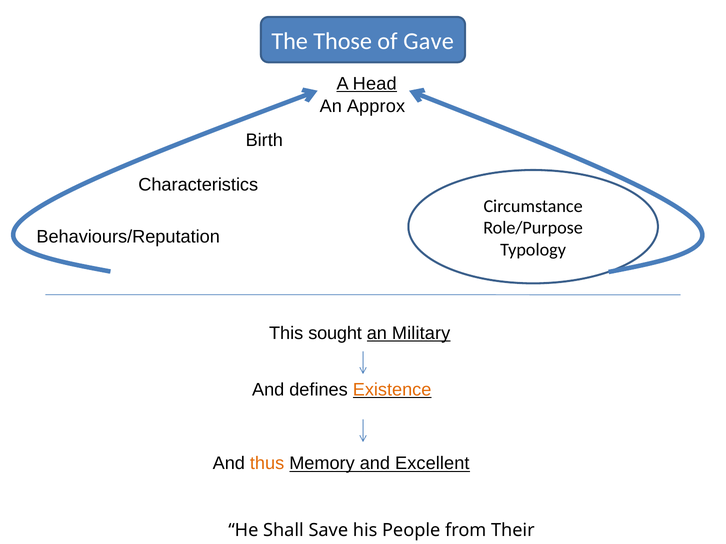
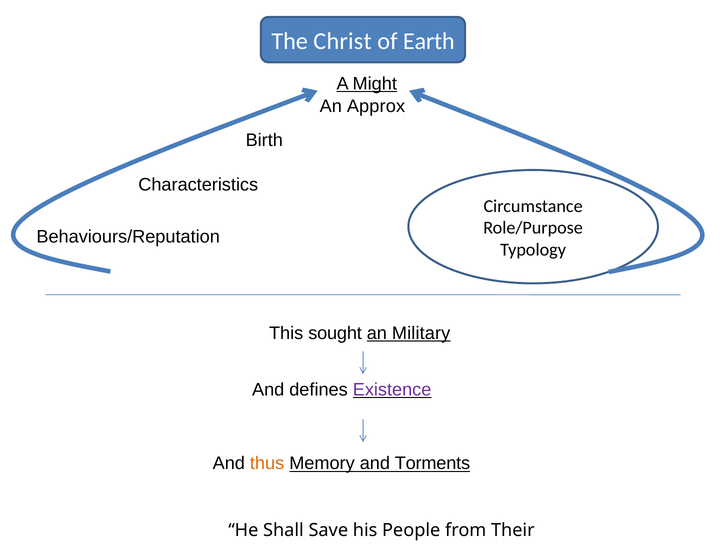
Those: Those -> Christ (343, 41)
Gave: Gave -> Earth (429, 41)
Head: Head -> Might (375, 84)
Existence colour: orange -> purple (392, 390)
Excellent: Excellent -> Torments (432, 464)
